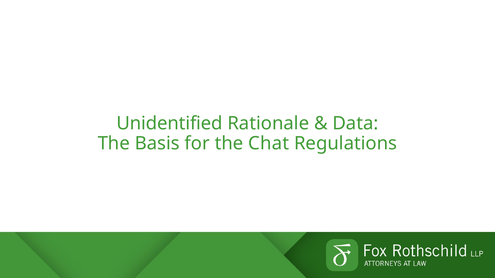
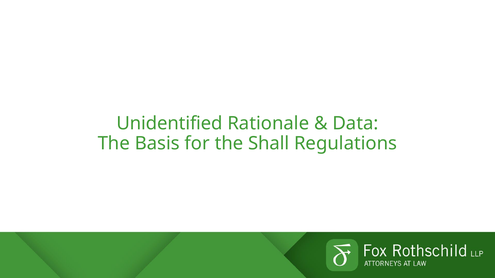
Chat: Chat -> Shall (269, 144)
